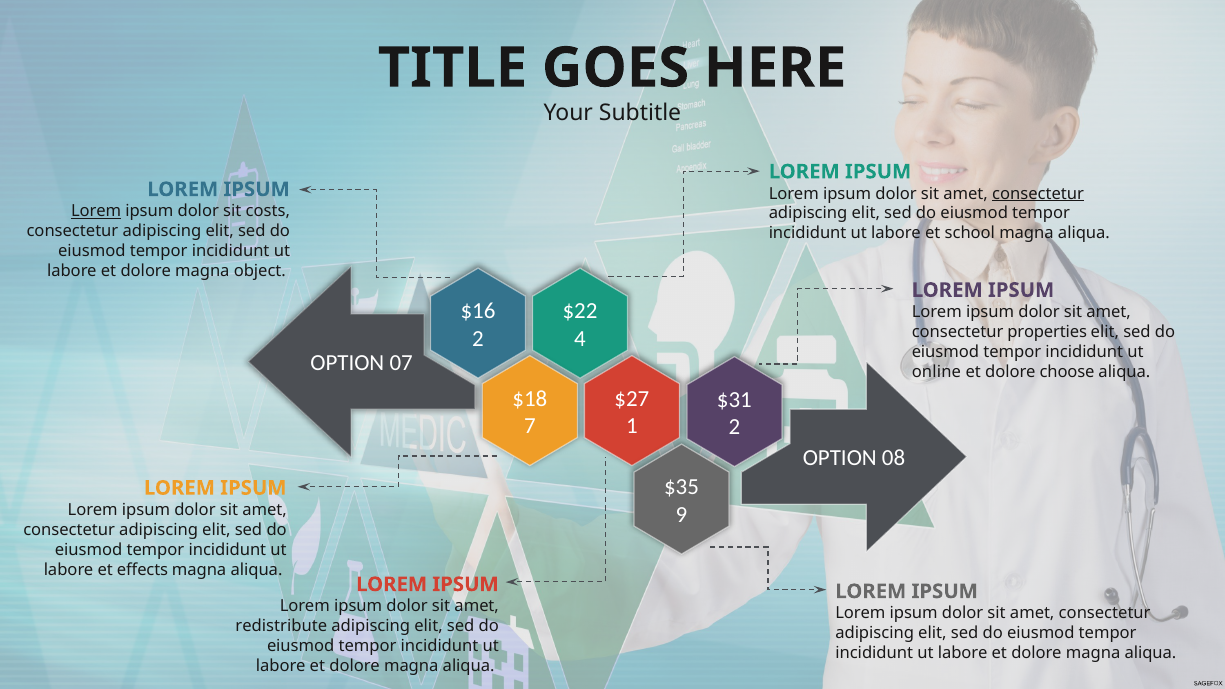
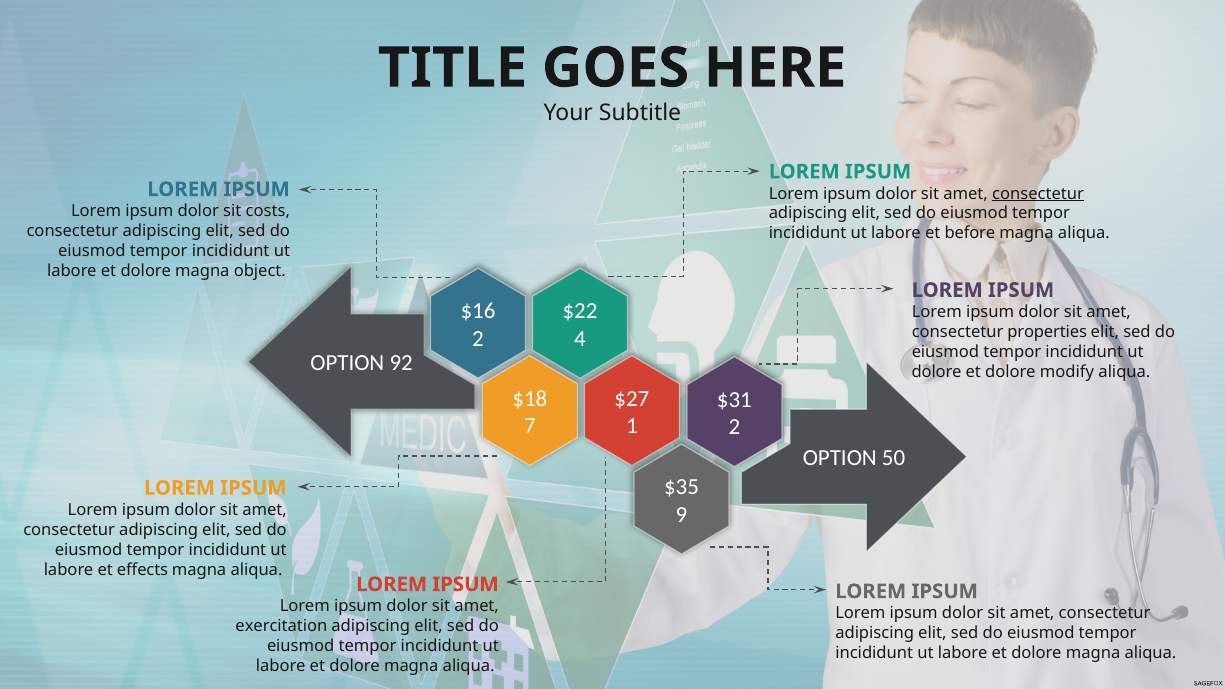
Lorem underline: present -> none (96, 211)
school: school -> before (970, 233)
07: 07 -> 92 (401, 363)
online: online -> dolore (937, 372)
choose: choose -> modify (1067, 372)
08: 08 -> 50 (894, 458)
redistribute: redistribute -> exercitation (281, 626)
